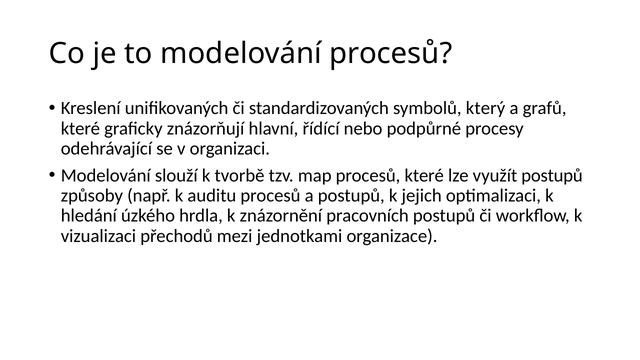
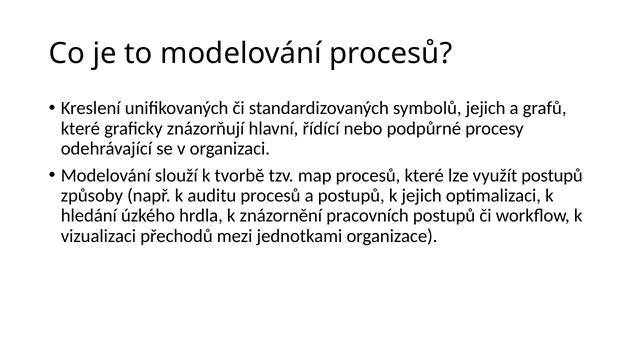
symbolů který: který -> jejich (486, 108)
